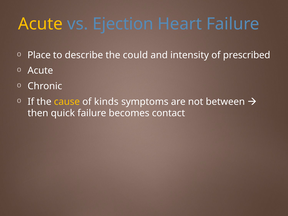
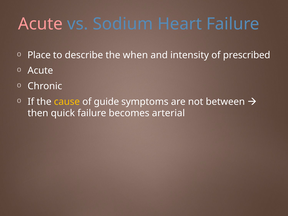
Acute colour: yellow -> pink (40, 24)
Ejection: Ejection -> Sodium (123, 24)
could: could -> when (135, 55)
kinds: kinds -> guide (106, 102)
contact: contact -> arterial (168, 113)
